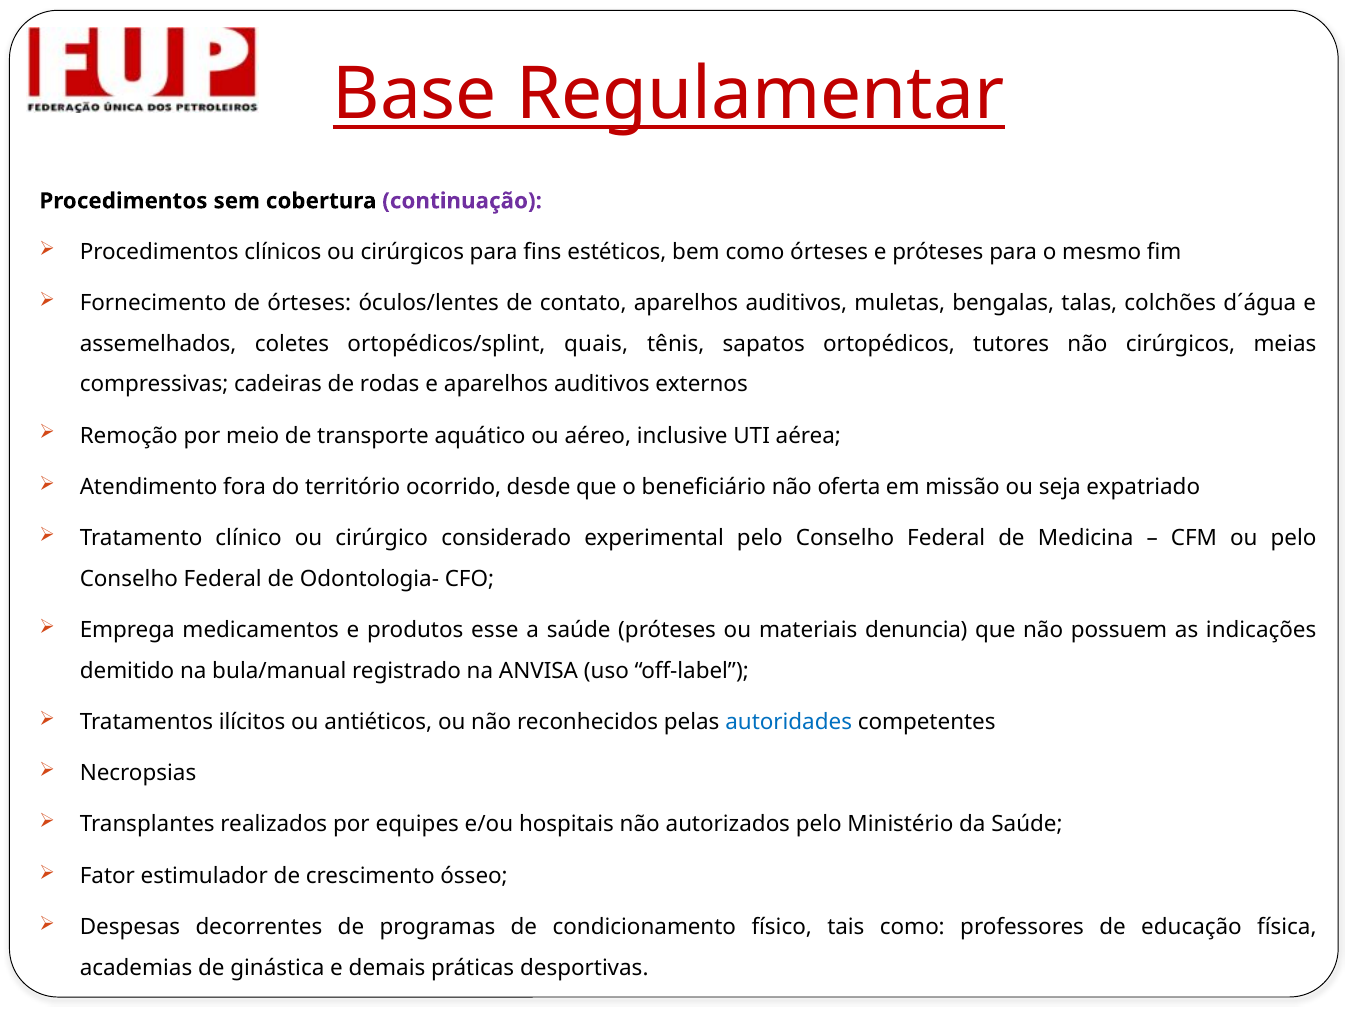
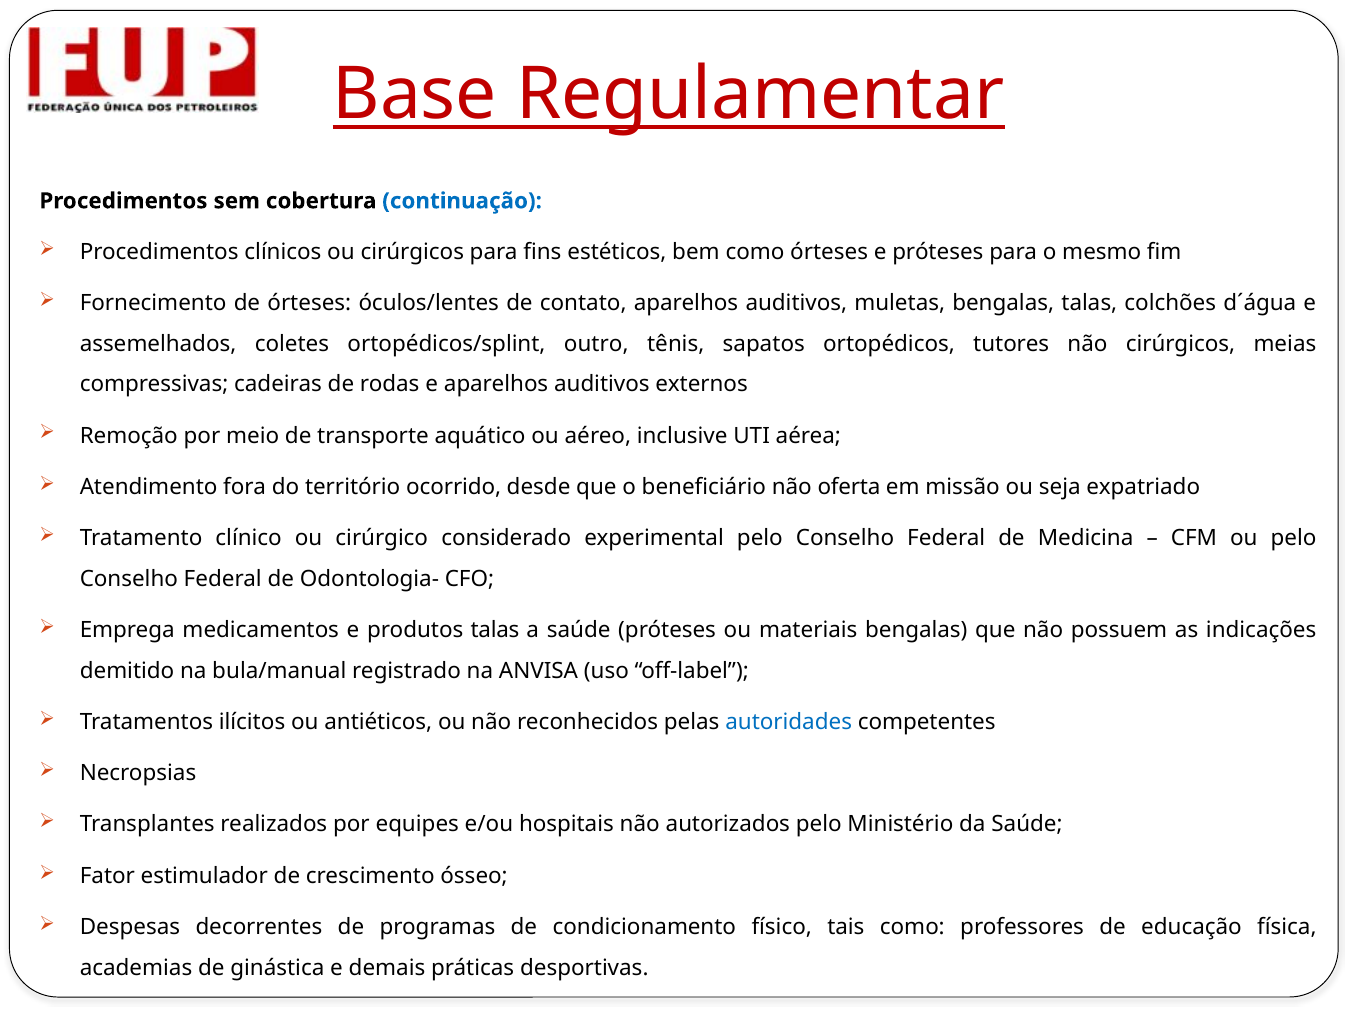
continuação colour: purple -> blue (462, 201)
quais: quais -> outro (596, 344)
produtos esse: esse -> talas (495, 630)
materiais denuncia: denuncia -> bengalas (916, 630)
